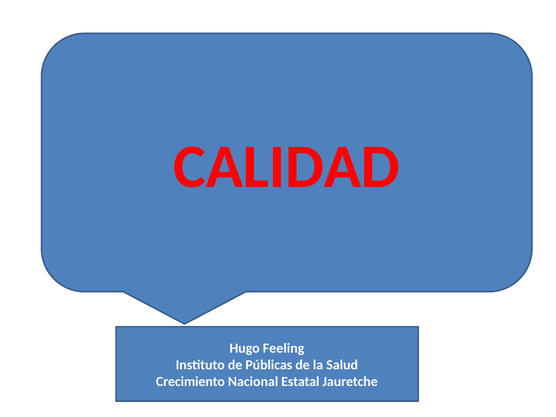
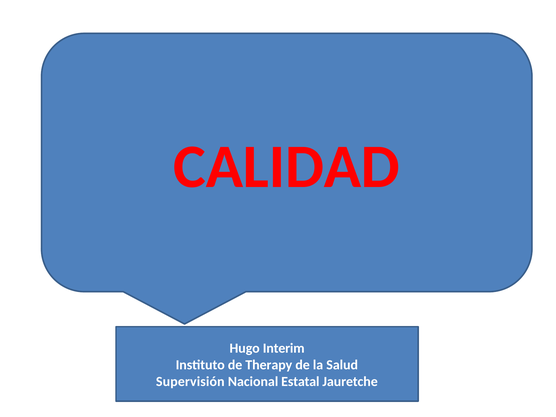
Feeling: Feeling -> Interim (284, 348)
Públicas: Públicas -> Therapy (269, 365)
Crecimiento: Crecimiento -> Supervisión (190, 382)
